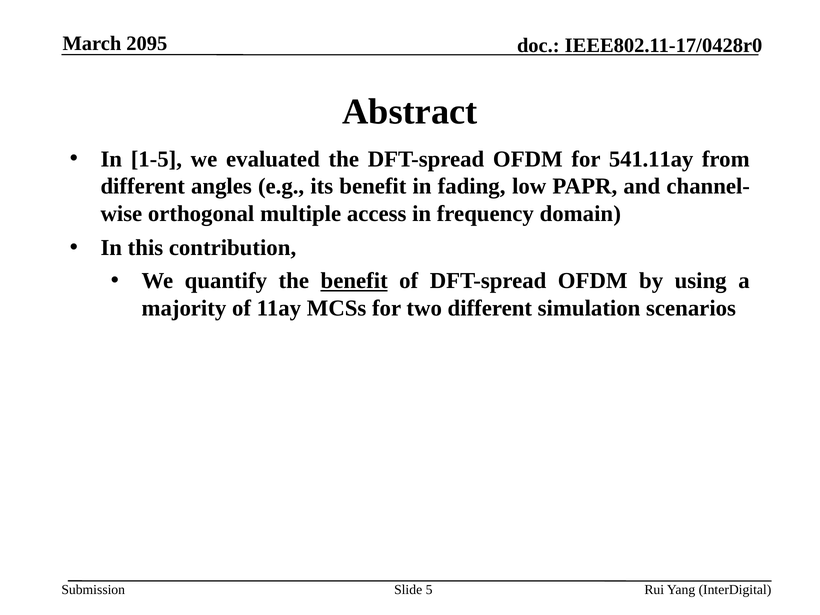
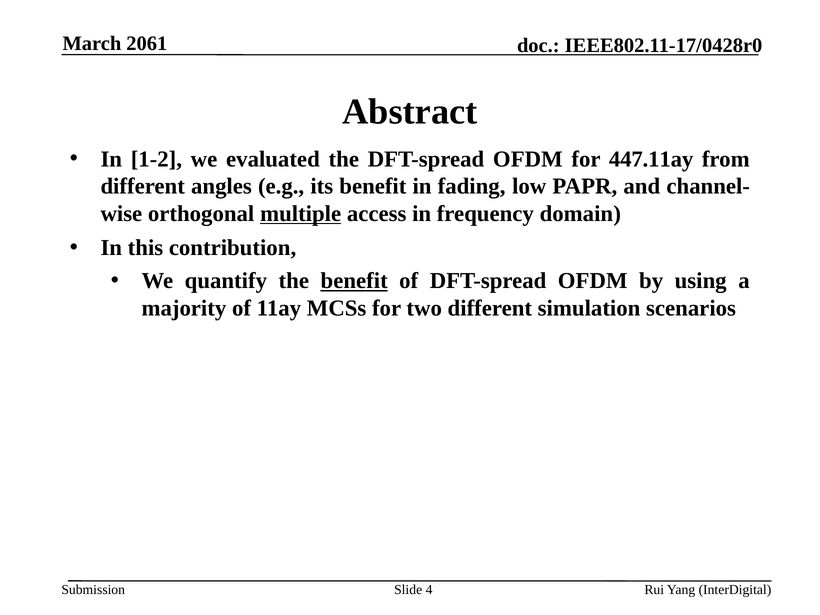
2095: 2095 -> 2061 (147, 43)
1-5: 1-5 -> 1-2 (156, 159)
541.11ay: 541.11ay -> 447.11ay (651, 159)
multiple underline: none -> present (301, 214)
5: 5 -> 4 (429, 590)
